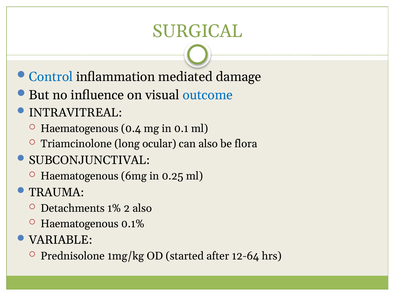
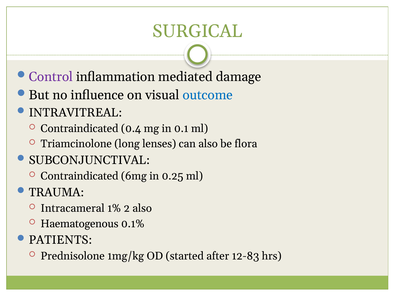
Control colour: blue -> purple (51, 77)
Haematogenous: Haematogenous -> Contraindicated (80, 129)
ocular: ocular -> lenses (159, 144)
Haematogenous: Haematogenous -> Contraindicated (80, 176)
Detachments: Detachments -> Intracameral (73, 208)
VARIABLE: VARIABLE -> PATIENTS (61, 240)
12-64: 12-64 -> 12-83 (245, 256)
